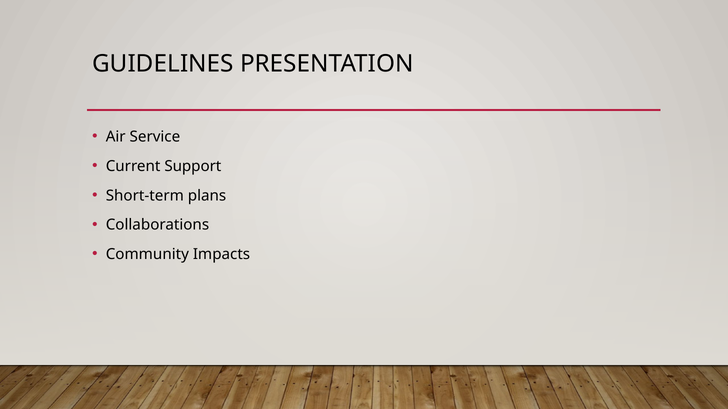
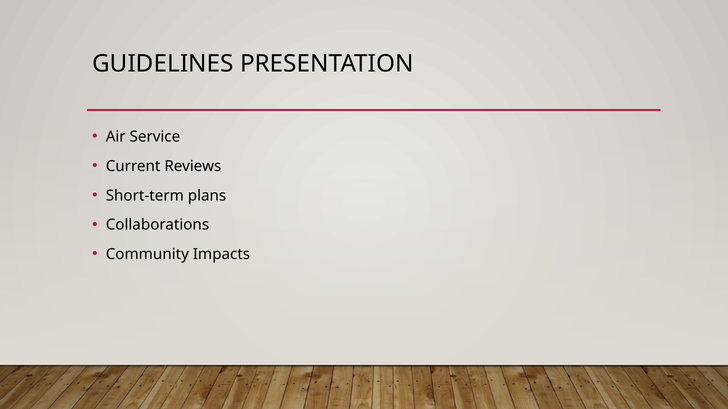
Support: Support -> Reviews (193, 166)
